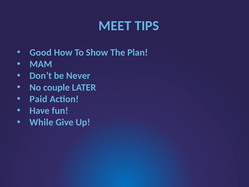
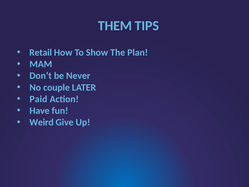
MEET: MEET -> THEM (115, 26)
Good: Good -> Retail (41, 52)
While: While -> Weird (41, 122)
